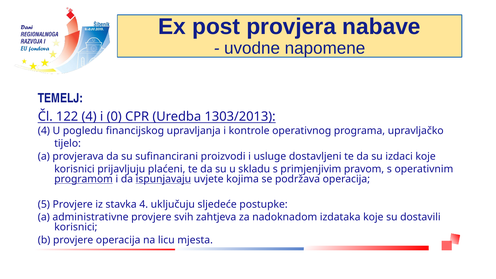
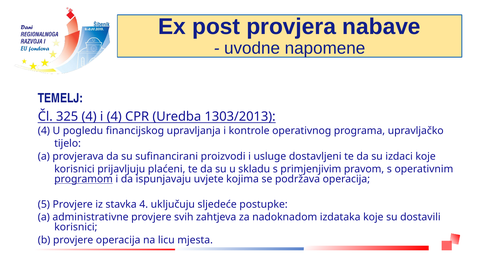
122: 122 -> 325 (67, 117)
i 0: 0 -> 4 (114, 117)
ispunjavaju underline: present -> none (163, 179)
